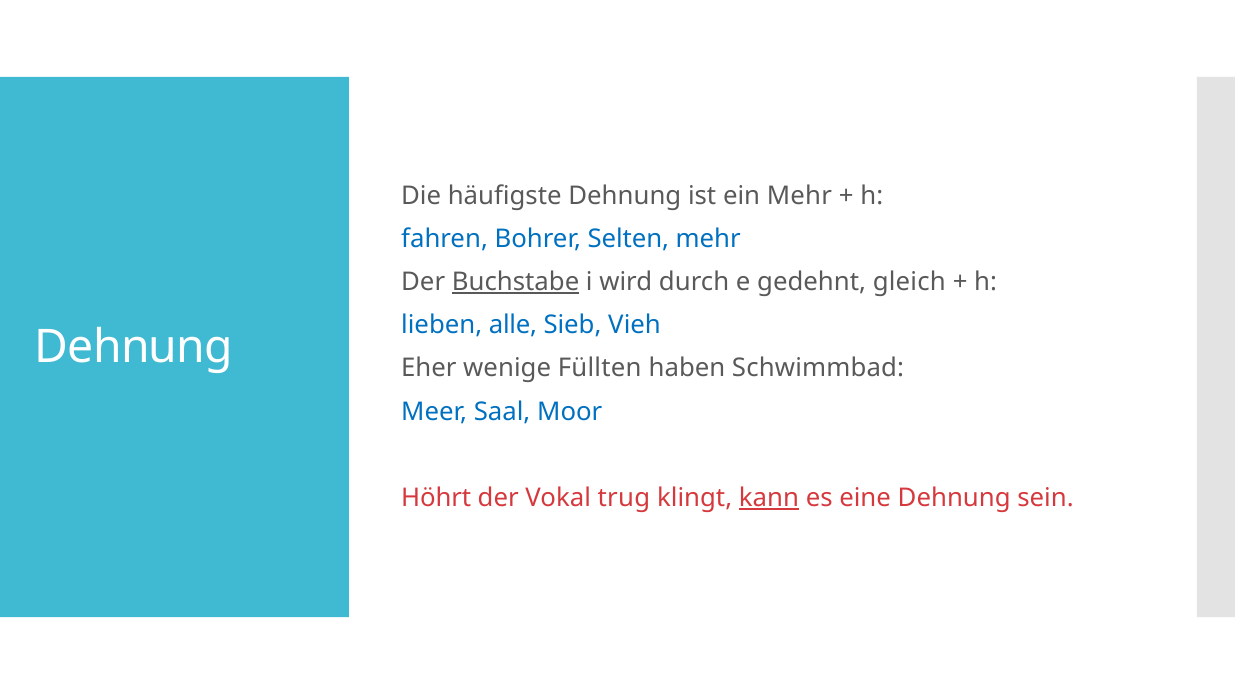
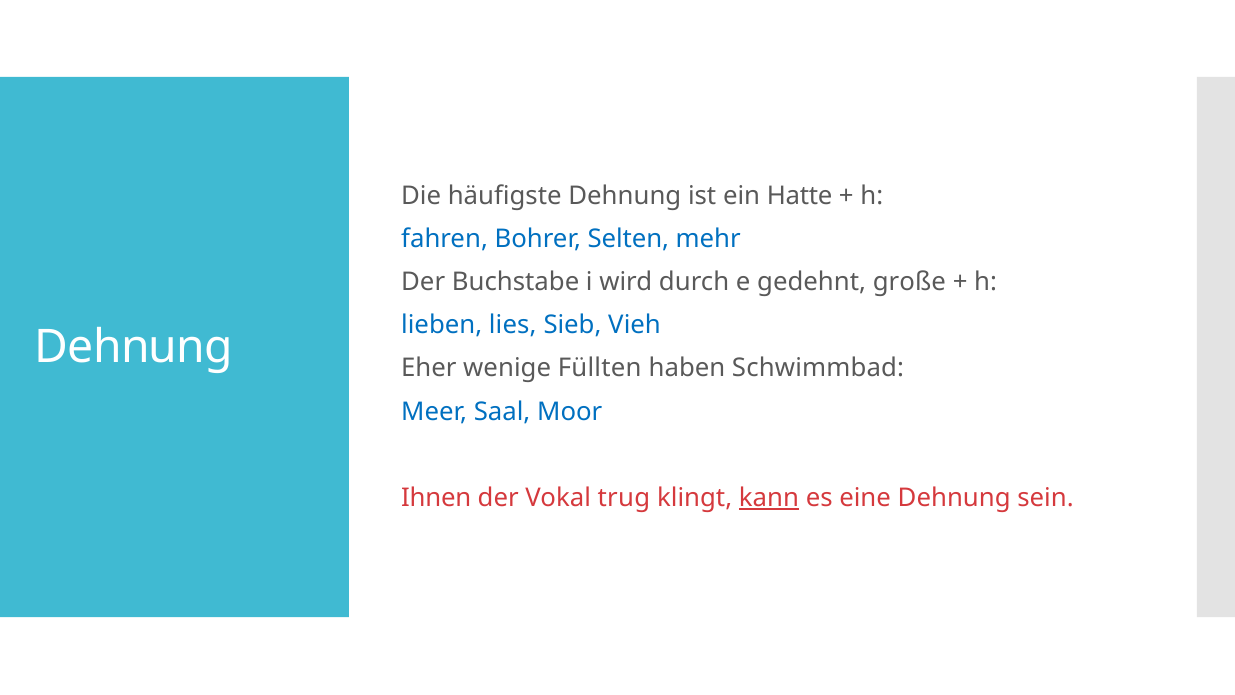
ein Mehr: Mehr -> Hatte (800, 195)
Buchstabe underline: present -> none (516, 282)
gleich: gleich -> große (909, 282)
alle: alle -> lies (513, 325)
Höhrt: Höhrt -> Ihnen (436, 498)
